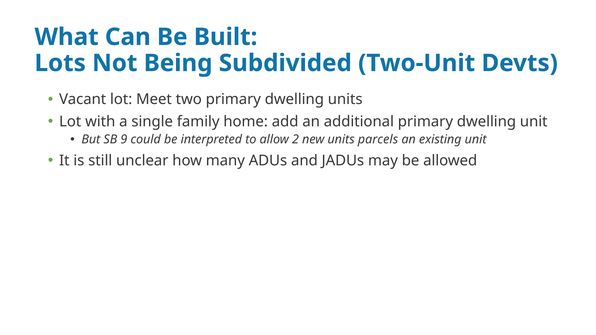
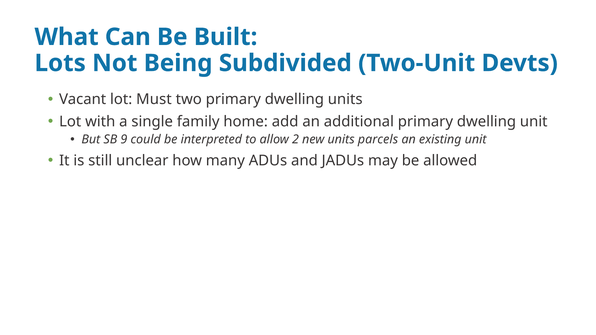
Meet: Meet -> Must (154, 99)
